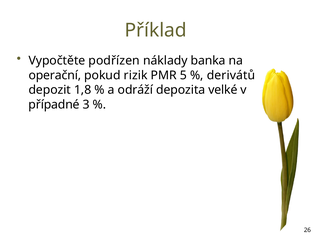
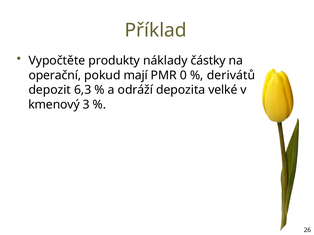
podřízen: podřízen -> produkty (114, 61)
banka: banka -> částky (208, 61)
rizik: rizik -> mají (136, 75)
5: 5 -> 0 (183, 75)
1,8: 1,8 -> 6,3 (83, 90)
případné: případné -> kmenový (54, 105)
